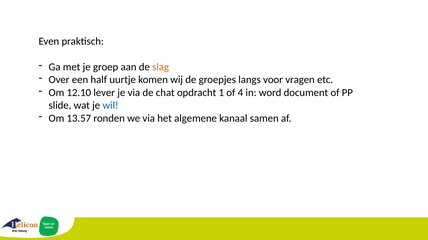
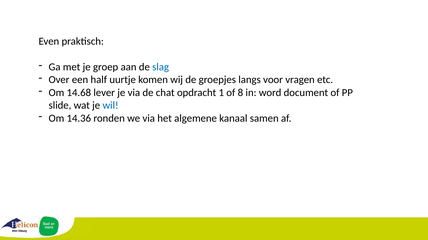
slag colour: orange -> blue (161, 67)
12.10: 12.10 -> 14.68 (79, 93)
4: 4 -> 8 (240, 93)
13.57: 13.57 -> 14.36 (79, 119)
